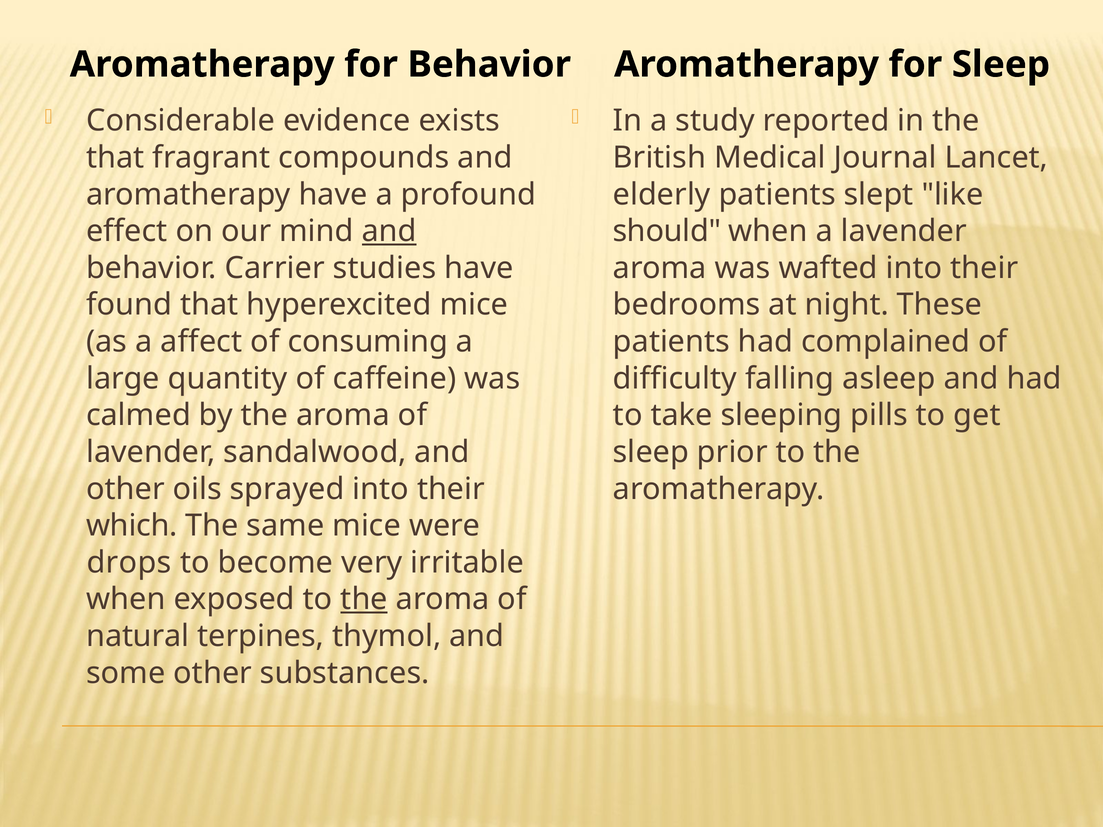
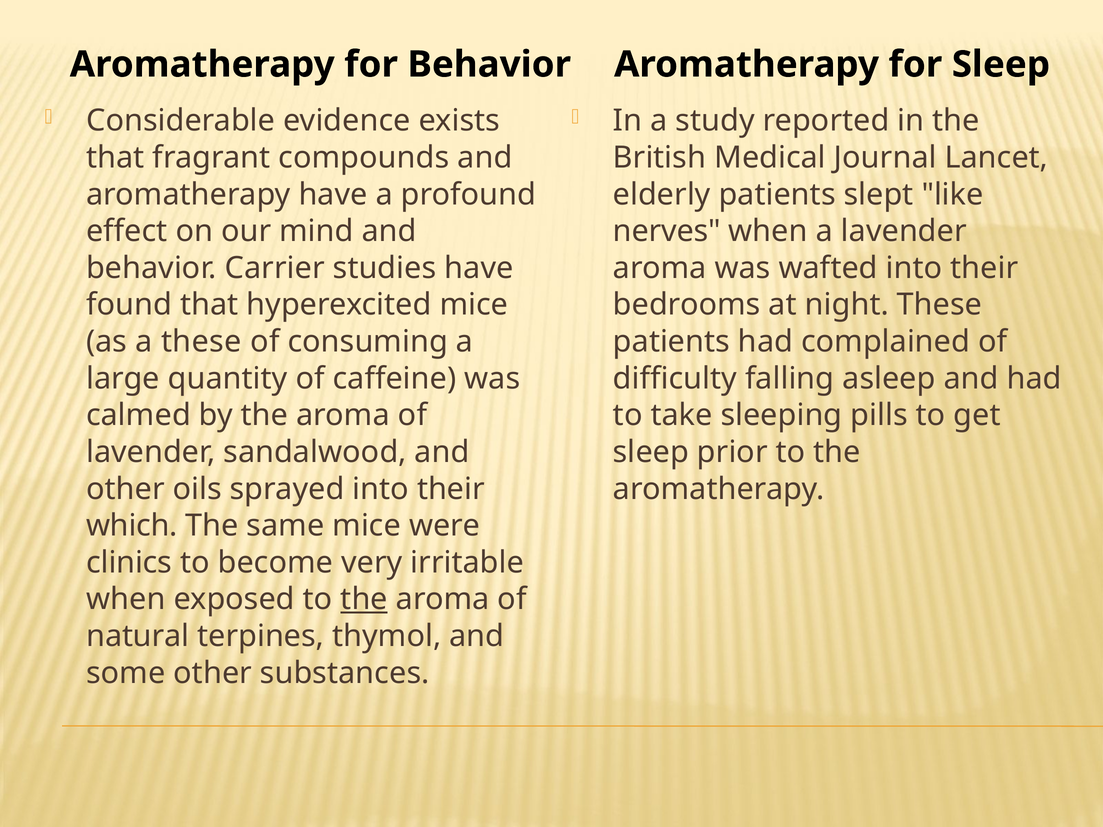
and underline: present -> none (389, 231)
should: should -> nerves (667, 231)
a affect: affect -> these (201, 342)
drops: drops -> clinics (129, 563)
